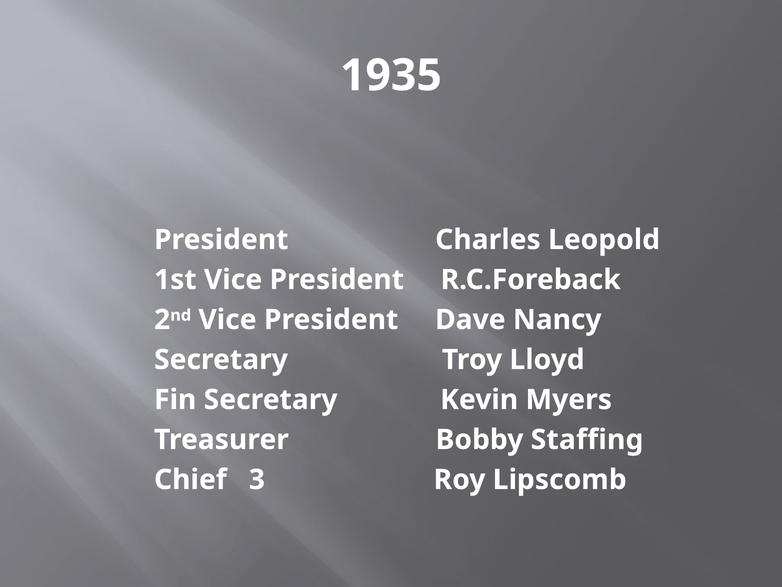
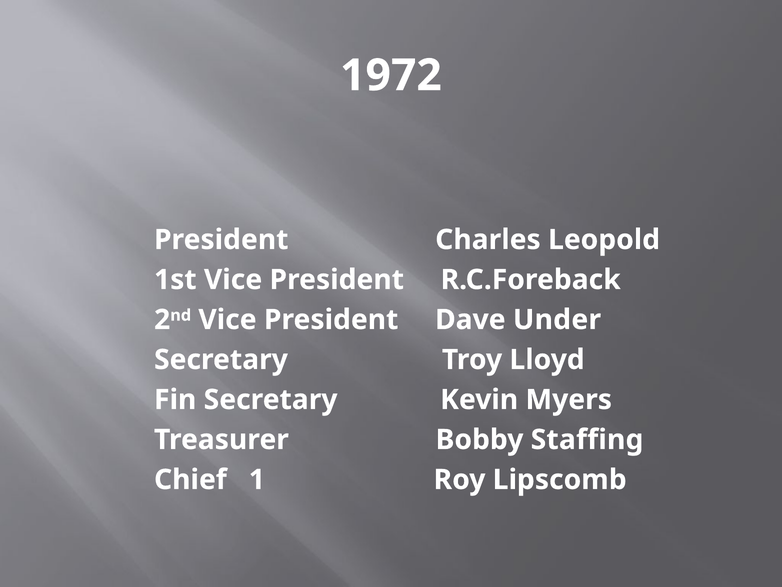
1935: 1935 -> 1972 (391, 75)
Nancy: Nancy -> Under (557, 319)
3: 3 -> 1 (257, 479)
